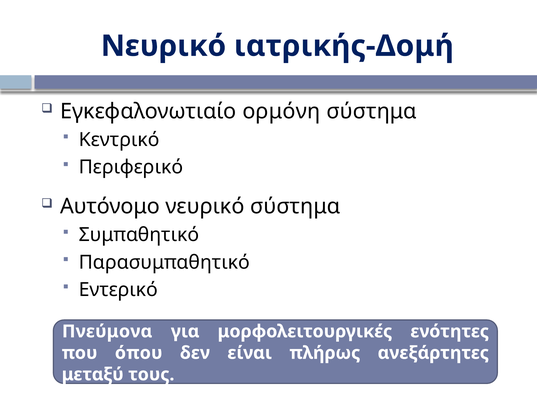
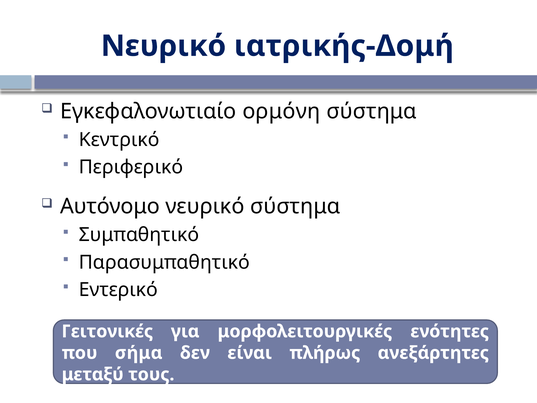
Πνεύμονα: Πνεύμονα -> Γειτονικές (107, 331)
όπου: όπου -> σήμα (139, 353)
